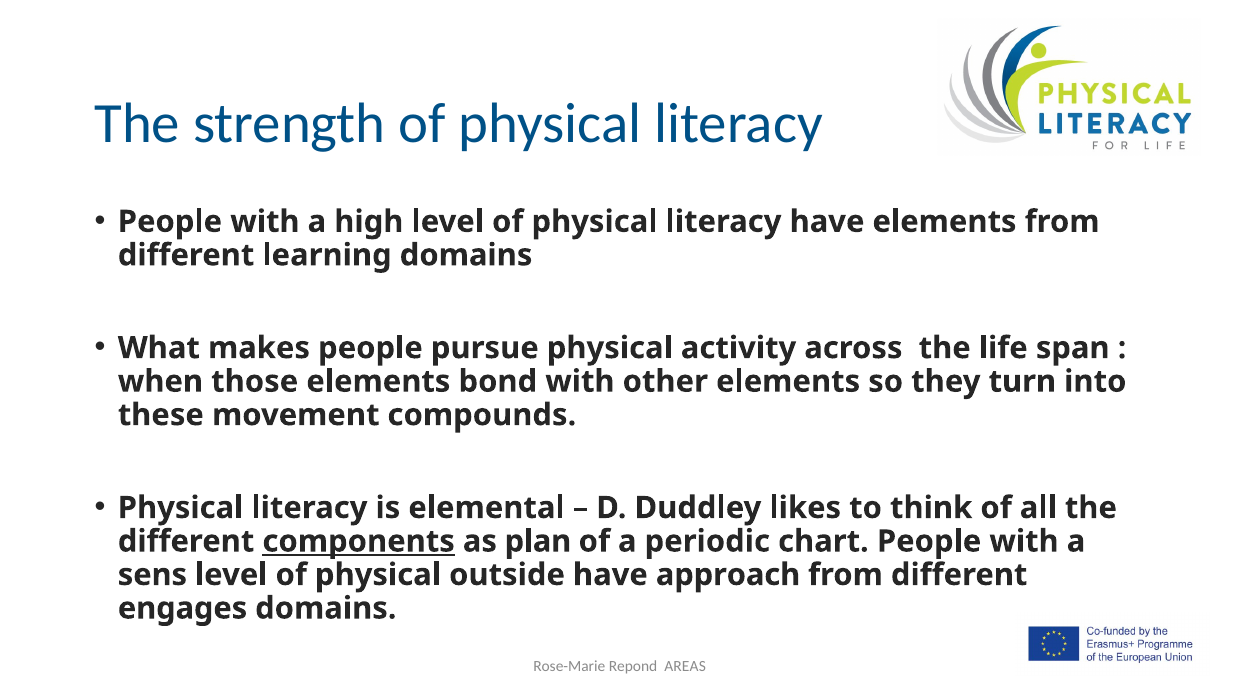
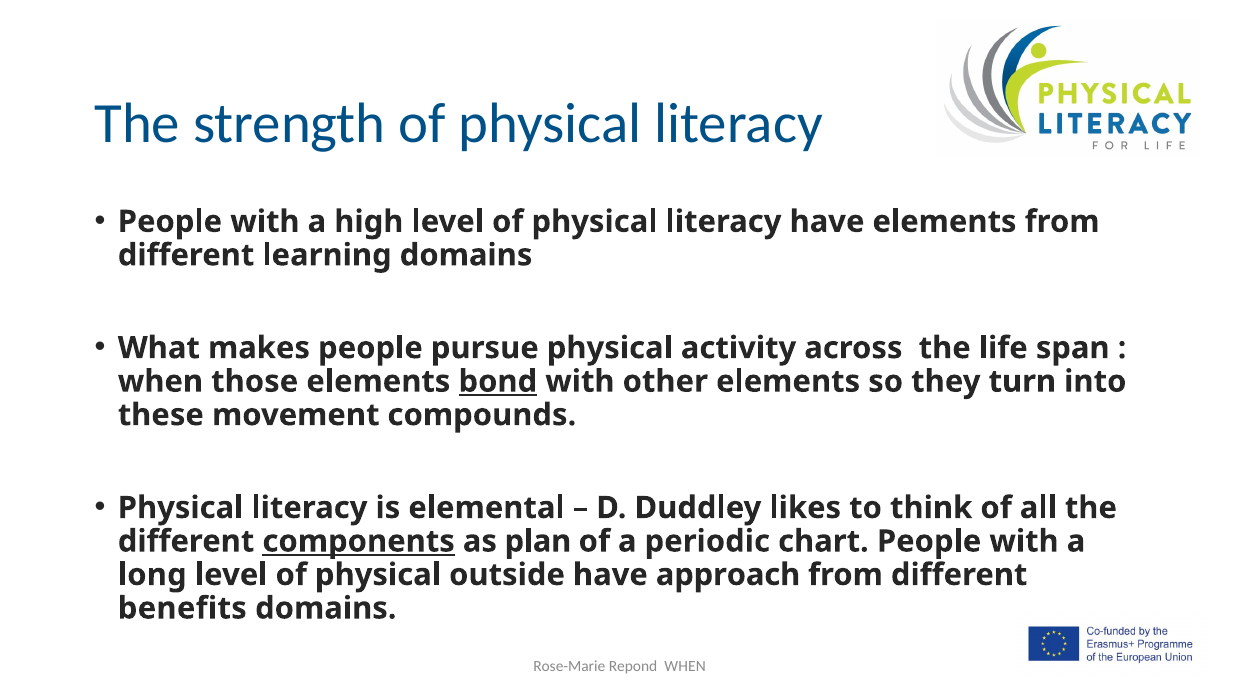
bond underline: none -> present (498, 381)
sens: sens -> long (152, 574)
engages: engages -> benefits (182, 608)
Repond AREAS: AREAS -> WHEN (685, 666)
